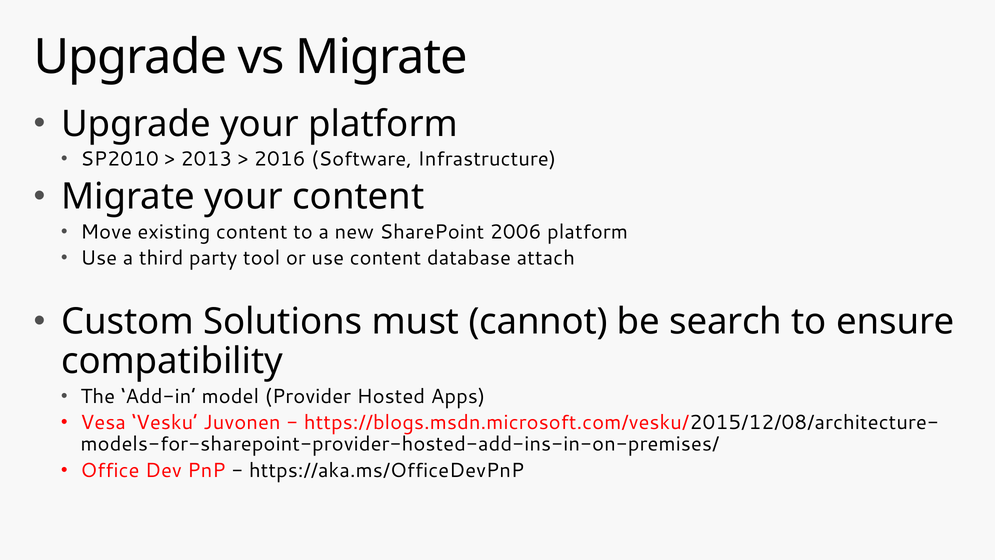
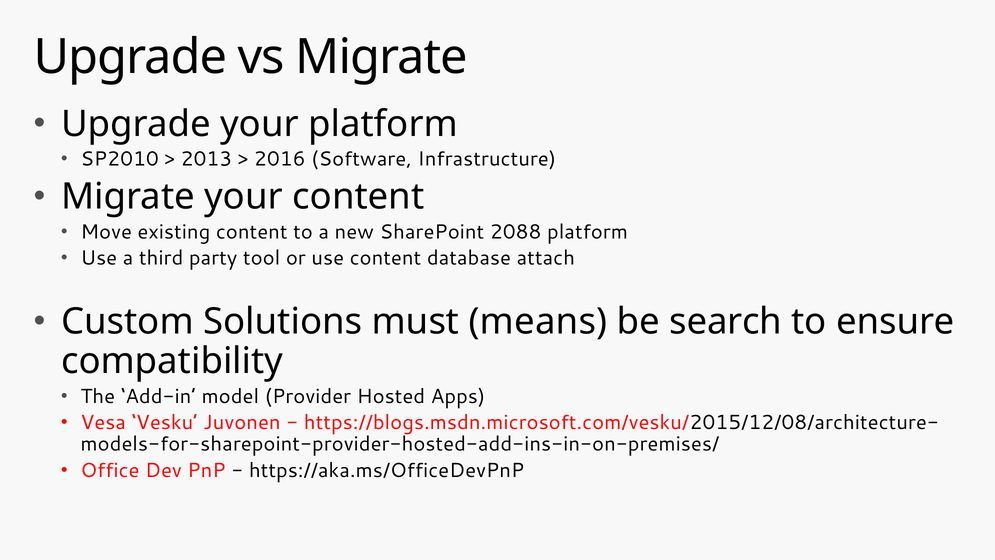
2006: 2006 -> 2088 (516, 232)
cannot: cannot -> means (538, 322)
